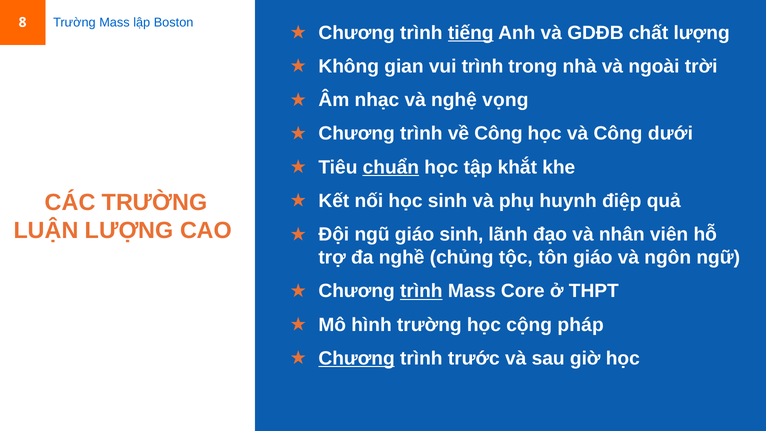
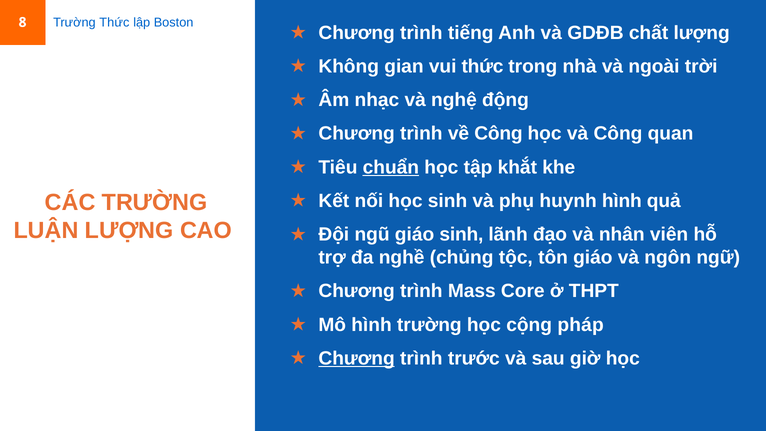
Trường Mass: Mass -> Thức (114, 22)
tiếng underline: present -> none (471, 33)
vui trình: trình -> thức (483, 66)
vọng: vọng -> động (505, 100)
dưới: dưới -> quan (671, 134)
huynh điệp: điệp -> hình (622, 201)
trình underline: present -> none (421, 291)
